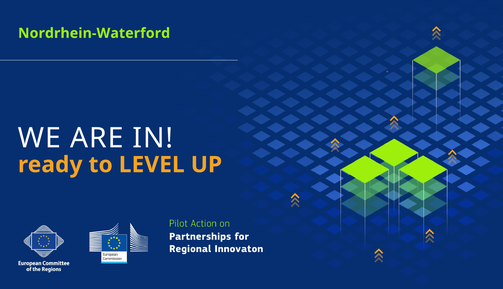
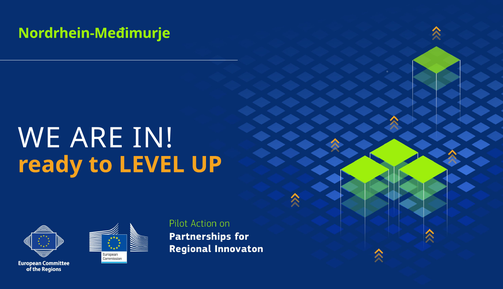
Nordrhein-Waterford: Nordrhein-Waterford -> Nordrhein-Međimurje (94, 33)
